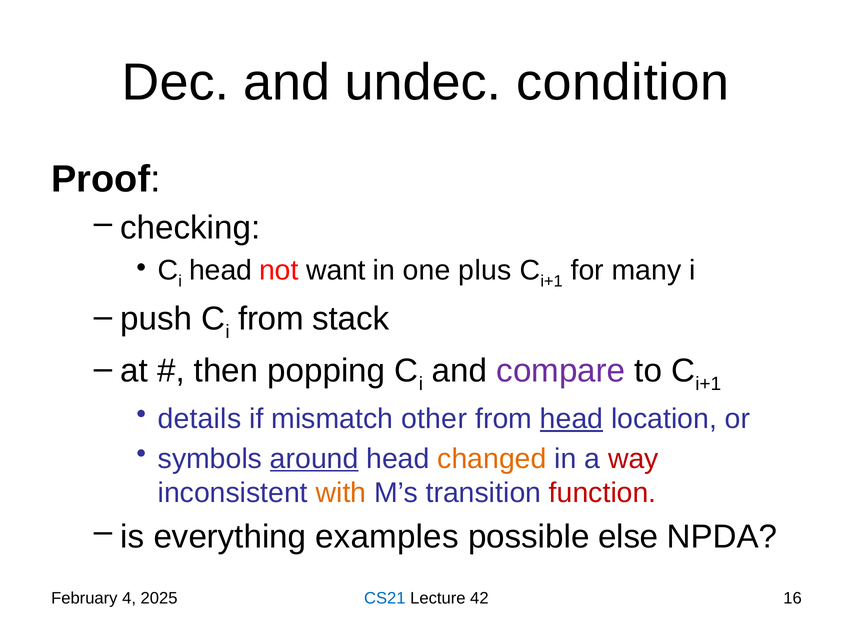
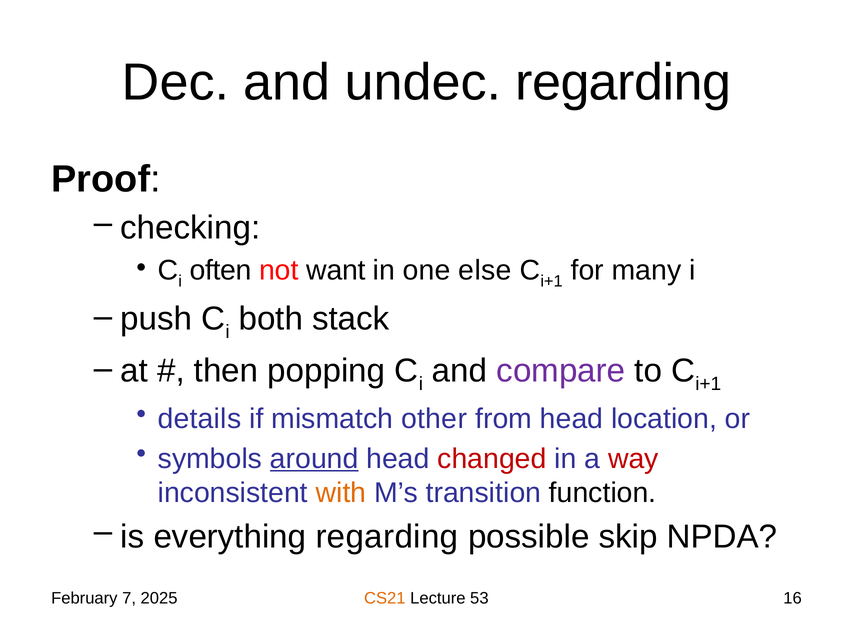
undec condition: condition -> regarding (623, 83)
i head: head -> often (221, 270)
plus: plus -> else (485, 270)
i from: from -> both (271, 319)
head underline: present -> none (572, 419)
changed colour: orange -> red (492, 458)
function colour: red -> black (603, 493)
everything examples: examples -> regarding (387, 537)
else: else -> skip (628, 537)
4: 4 -> 7 (129, 598)
CS21 colour: blue -> orange (385, 598)
42: 42 -> 53 (479, 598)
